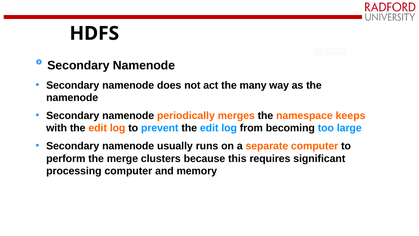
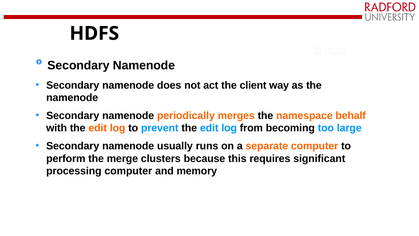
many: many -> client (253, 85)
keeps: keeps -> behalf (351, 115)
